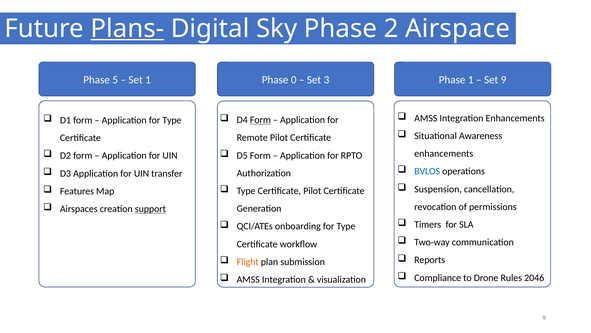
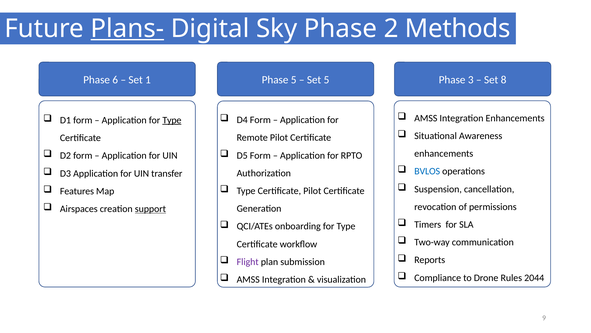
Airspace: Airspace -> Methods (458, 28)
5: 5 -> 6 (115, 80)
Phase 0: 0 -> 5 (294, 80)
Set 3: 3 -> 5 (327, 80)
Phase 1: 1 -> 3 (471, 80)
Set 9: 9 -> 8 (504, 80)
Form underline: present -> none (260, 120)
Type underline: none -> present (172, 120)
Flight colour: orange -> purple (248, 261)
2046: 2046 -> 2044 (534, 277)
